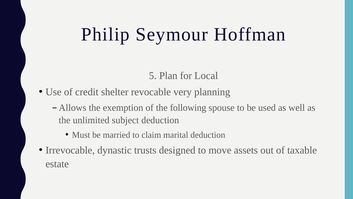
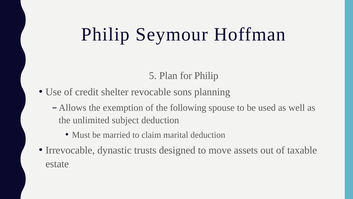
for Local: Local -> Philip (206, 76)
very: very -> sons (183, 92)
